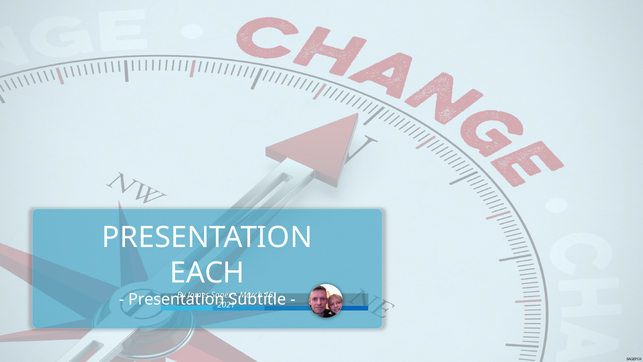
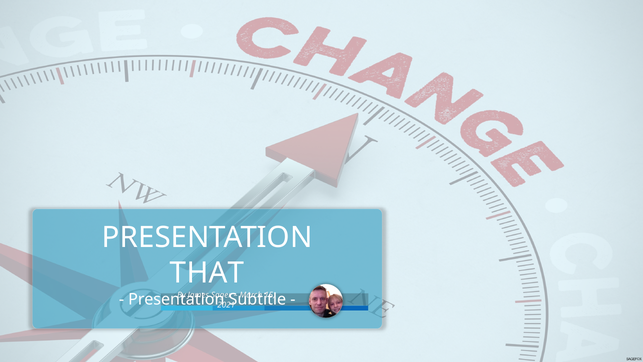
EACH: EACH -> THAT (207, 273)
